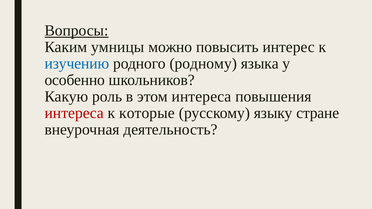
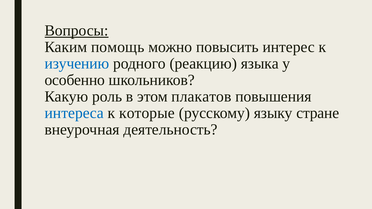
умницы: умницы -> помощь (118, 47)
родному: родному -> реакцию (203, 64)
этом интереса: интереса -> плакатов (201, 97)
интереса colour: red -> blue (74, 113)
